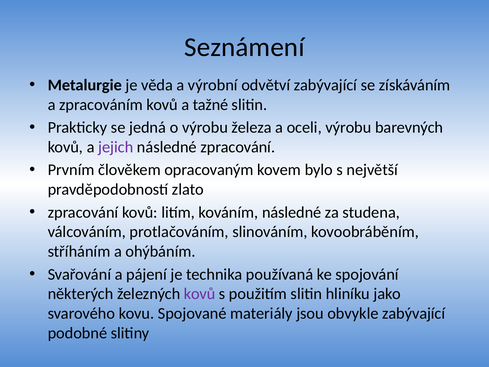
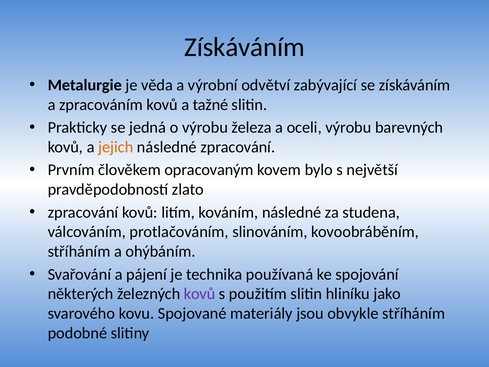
Seznámení: Seznámení -> Získáváním (245, 47)
jejich colour: purple -> orange (116, 147)
obvykle zabývající: zabývající -> stříháním (414, 313)
